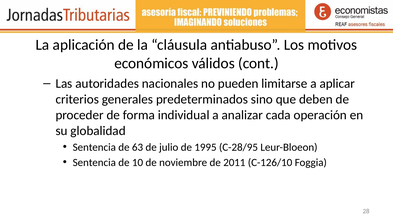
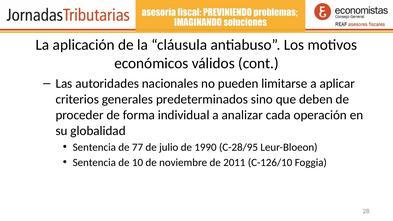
63: 63 -> 77 (138, 147)
1995: 1995 -> 1990 (205, 147)
